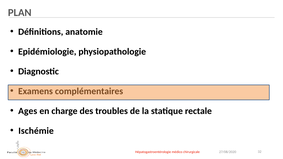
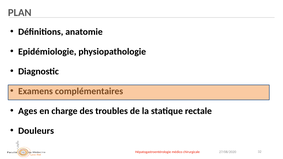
Ischémie: Ischémie -> Douleurs (36, 131)
